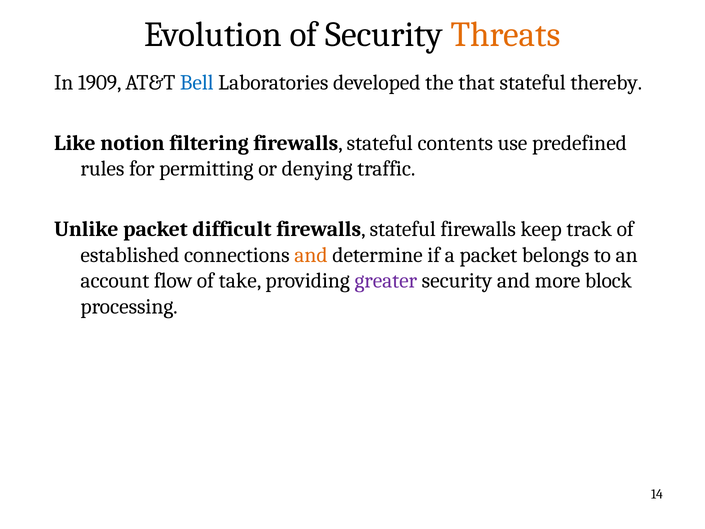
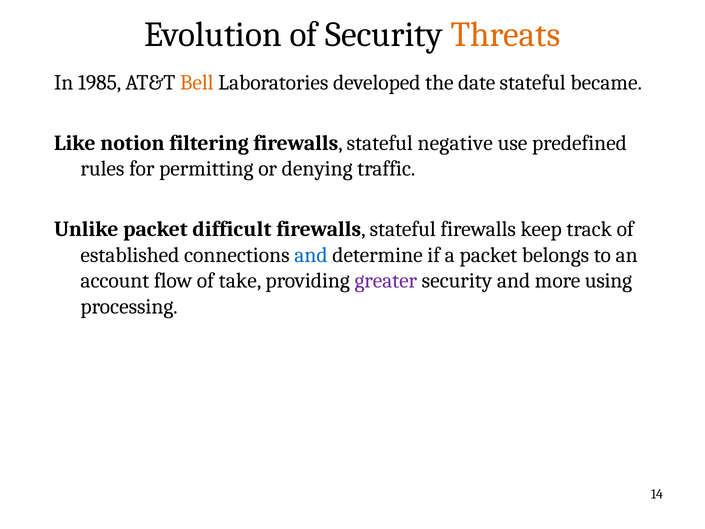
1909: 1909 -> 1985 (100, 83)
Bell colour: blue -> orange (197, 83)
that: that -> date (477, 83)
thereby: thereby -> became (606, 83)
contents: contents -> negative (455, 143)
and colour: orange -> blue (311, 255)
block: block -> using (608, 281)
